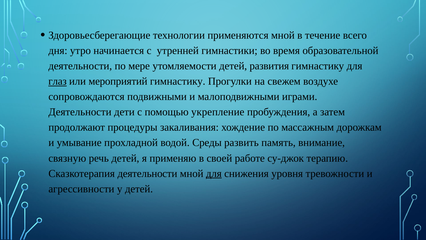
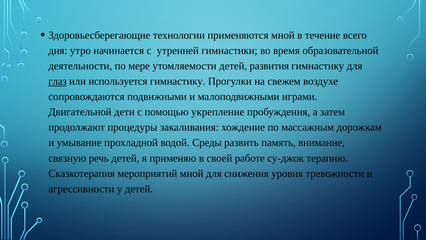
мероприятий: мероприятий -> используется (118, 81)
Деятельности: Деятельности -> Двигательной (80, 112)
Сказкотерапия деятельности: деятельности -> мероприятий (147, 173)
для underline: present -> none (214, 173)
